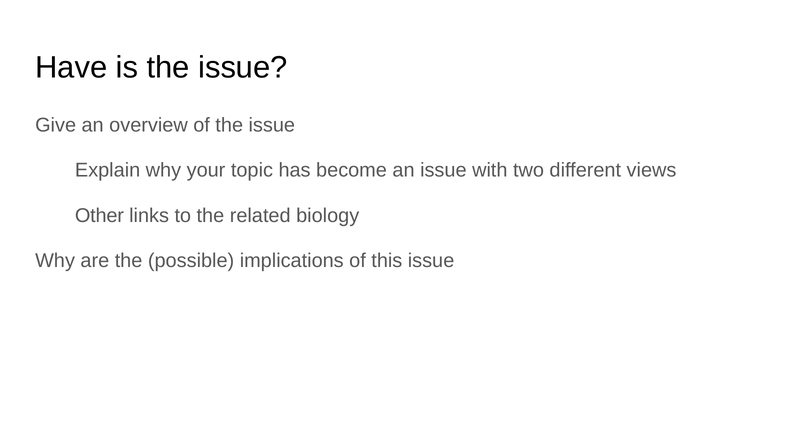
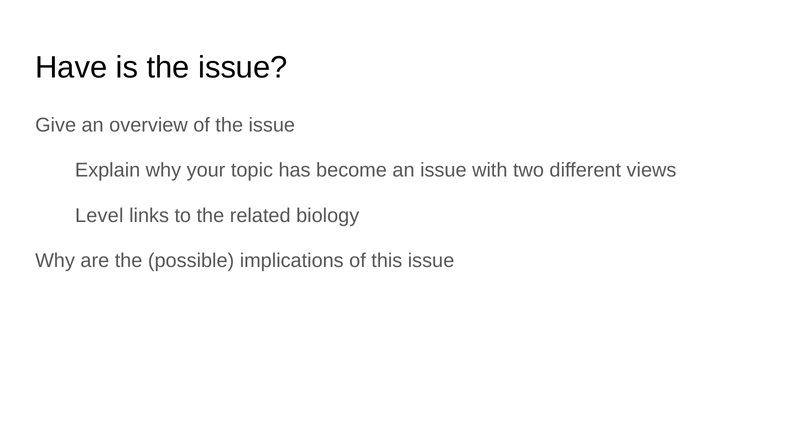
Other: Other -> Level (99, 216)
